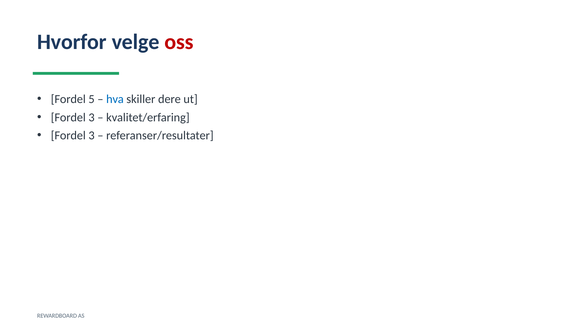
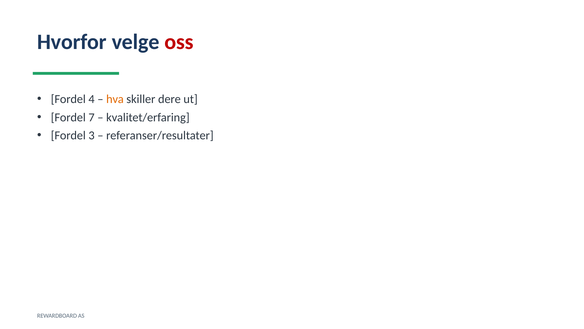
5: 5 -> 4 (92, 99)
hva colour: blue -> orange (115, 99)
3: 3 -> 7 (92, 117)
